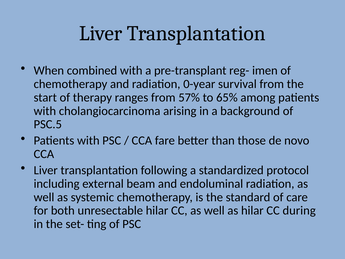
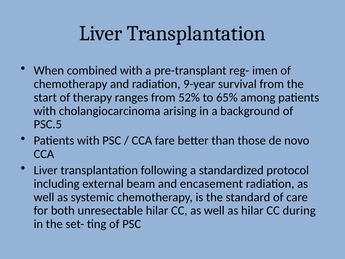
0-year: 0-year -> 9-year (199, 84)
57%: 57% -> 52% (189, 97)
endoluminal: endoluminal -> encasement (211, 184)
